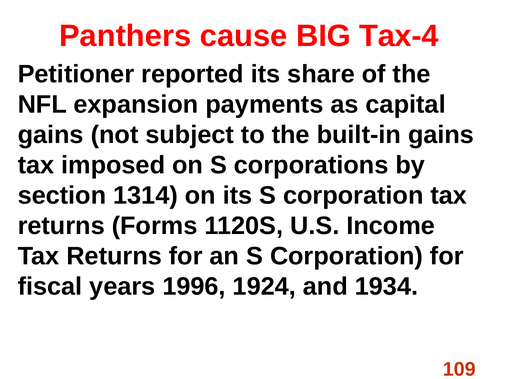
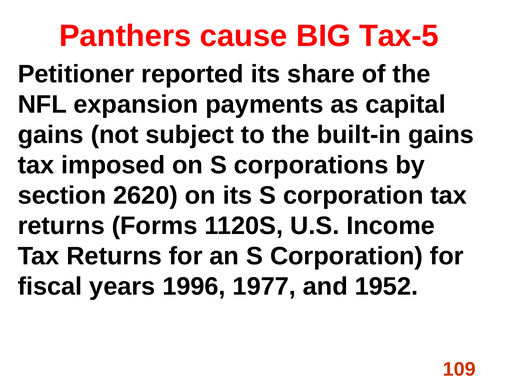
Tax-4: Tax-4 -> Tax-5 (399, 36)
1314: 1314 -> 2620 (146, 196)
1924: 1924 -> 1977 (264, 287)
1934: 1934 -> 1952 (386, 287)
